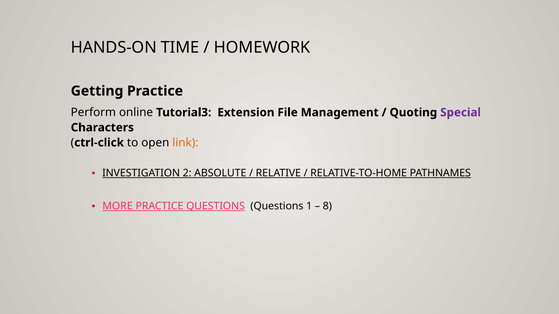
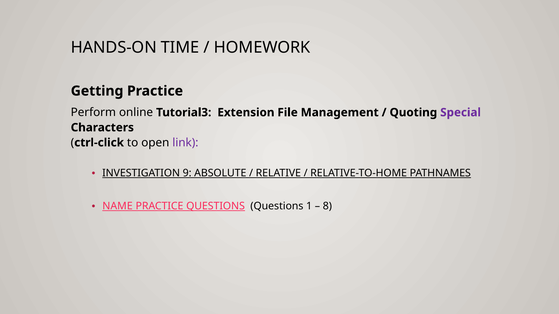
link colour: orange -> purple (185, 143)
2: 2 -> 9 (187, 173)
MORE: MORE -> NAME (118, 206)
